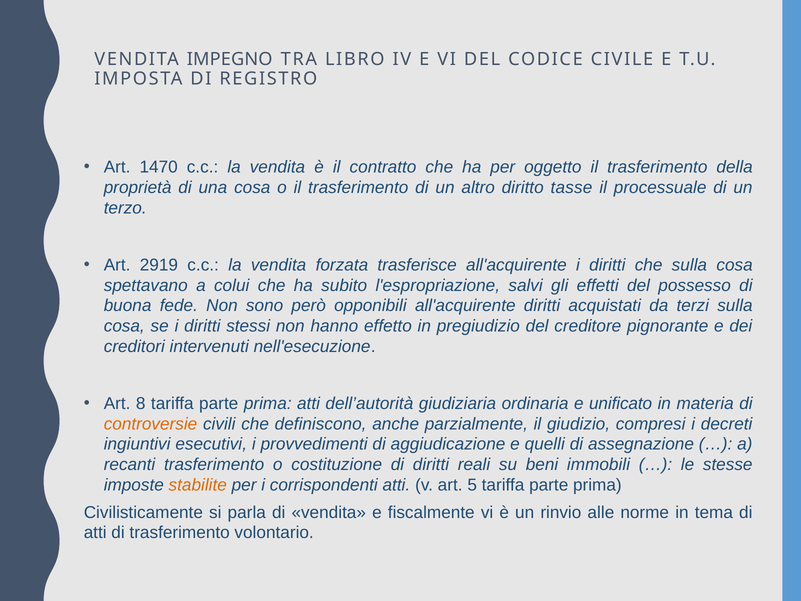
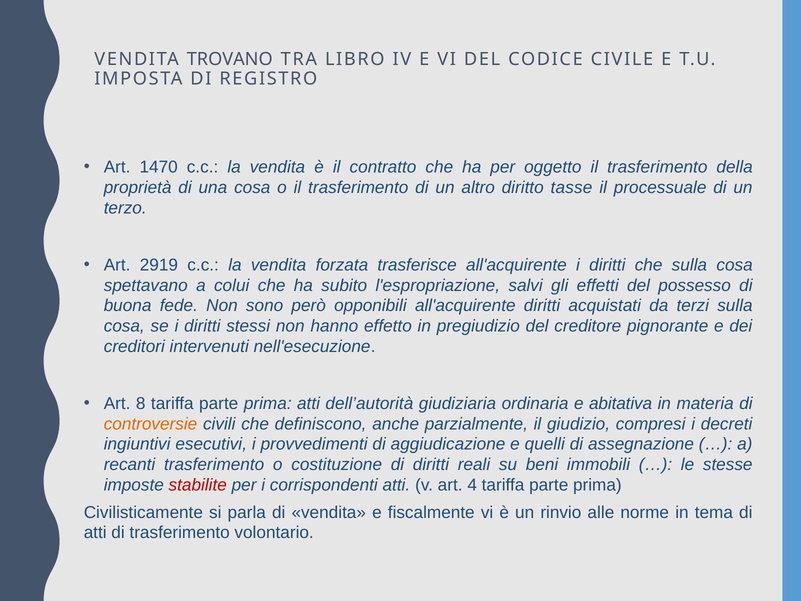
IMPEGNO: IMPEGNO -> TROVANO (230, 59)
unificato: unificato -> abitativa (621, 403)
stabilite colour: orange -> red (198, 485)
5: 5 -> 4 (472, 485)
